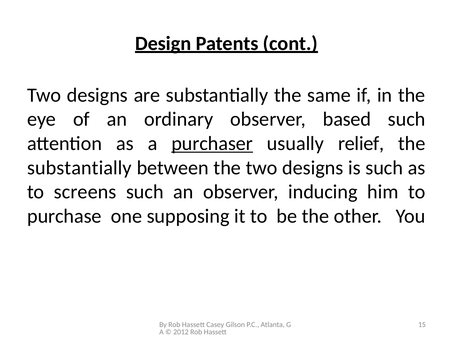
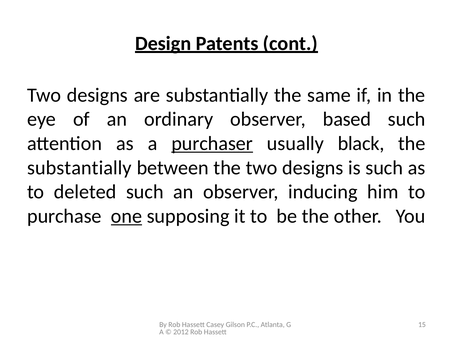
relief: relief -> black (361, 143)
screens: screens -> deleted (85, 192)
one underline: none -> present (126, 216)
